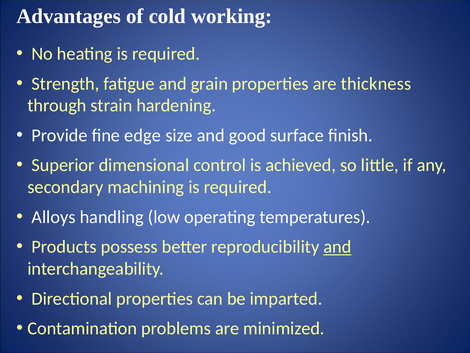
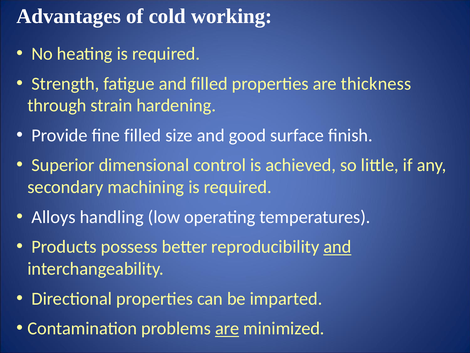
and grain: grain -> filled (209, 84)
fine edge: edge -> filled (143, 135)
are underline: none -> present (227, 328)
